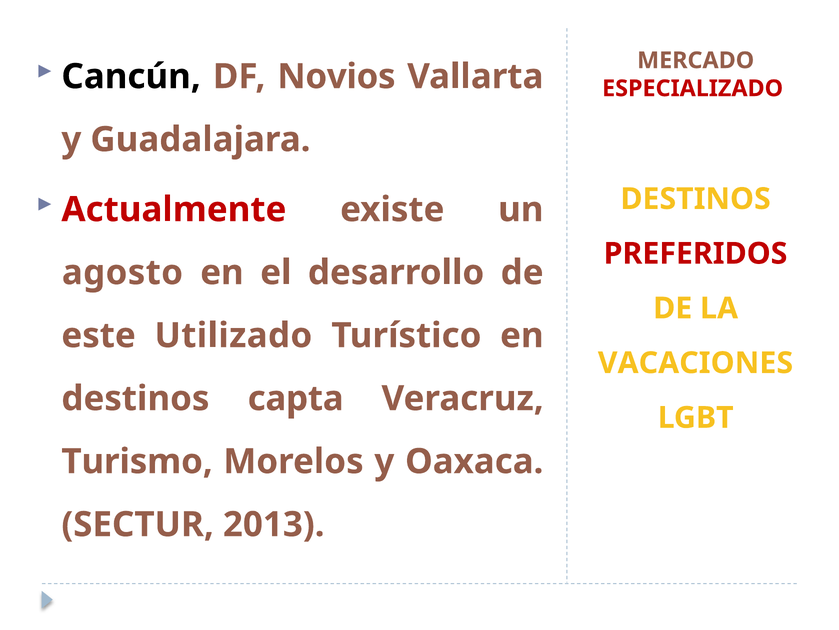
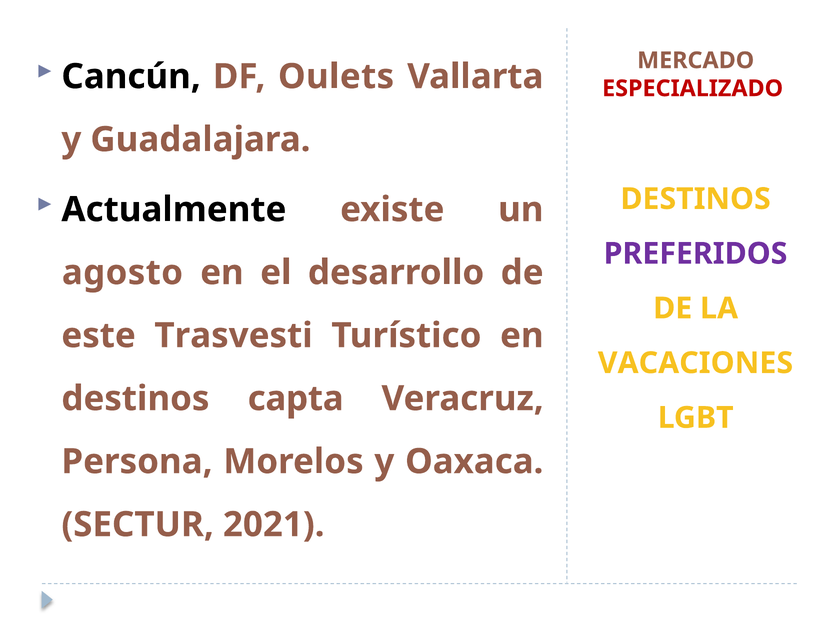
Novios: Novios -> Oulets (336, 76)
Actualmente colour: red -> black (174, 209)
PREFERIDOS colour: red -> purple (696, 253)
Utilizado: Utilizado -> Trasvesti (234, 335)
Turismo: Turismo -> Persona (137, 461)
2013: 2013 -> 2021 (274, 524)
